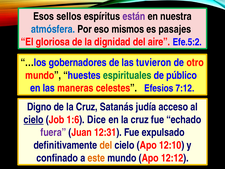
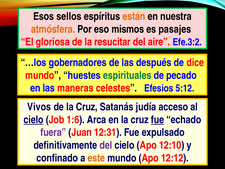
están colour: purple -> orange (134, 16)
atmósfera colour: blue -> orange (53, 29)
dignidad: dignidad -> resucitar (112, 42)
Efe.5:2: Efe.5:2 -> Efe.3:2 (187, 42)
tuvieron: tuvieron -> después (154, 62)
otro: otro -> dice (195, 62)
público: público -> pecado (182, 75)
7:12: 7:12 -> 5:12 (185, 88)
Digno: Digno -> Vivos (39, 107)
Dice: Dice -> Arca (97, 120)
fue underline: none -> present (158, 120)
del colour: orange -> purple (106, 145)
